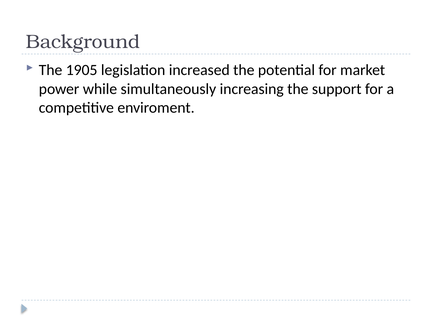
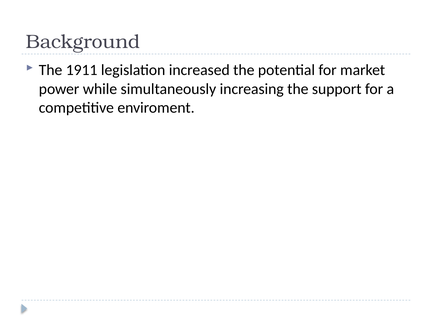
1905: 1905 -> 1911 (82, 70)
